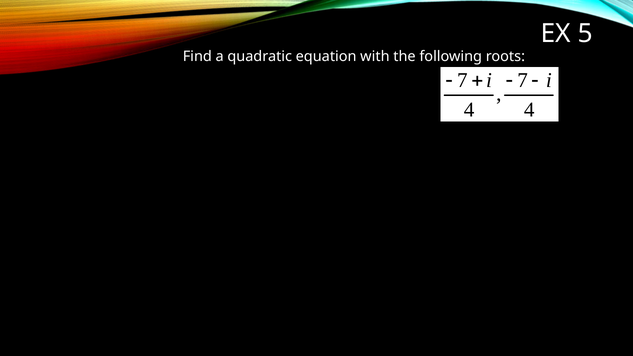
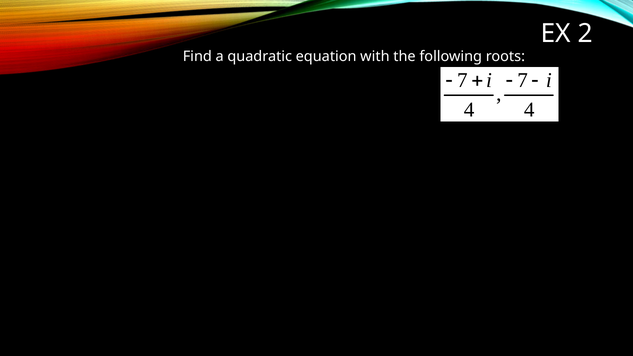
5: 5 -> 2 (585, 33)
